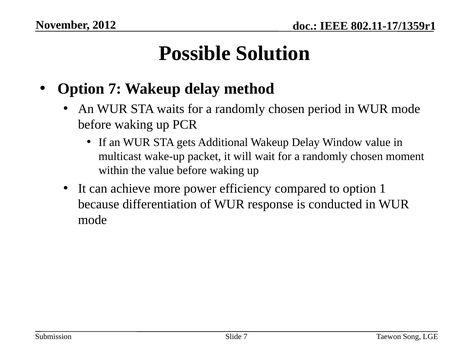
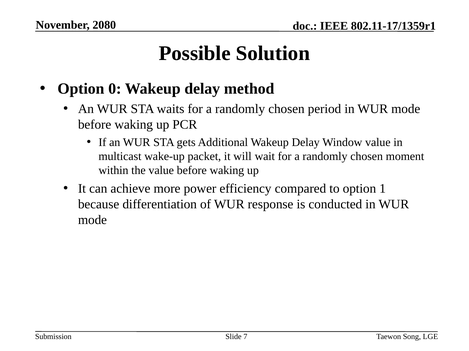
2012: 2012 -> 2080 (104, 25)
Option 7: 7 -> 0 (115, 89)
